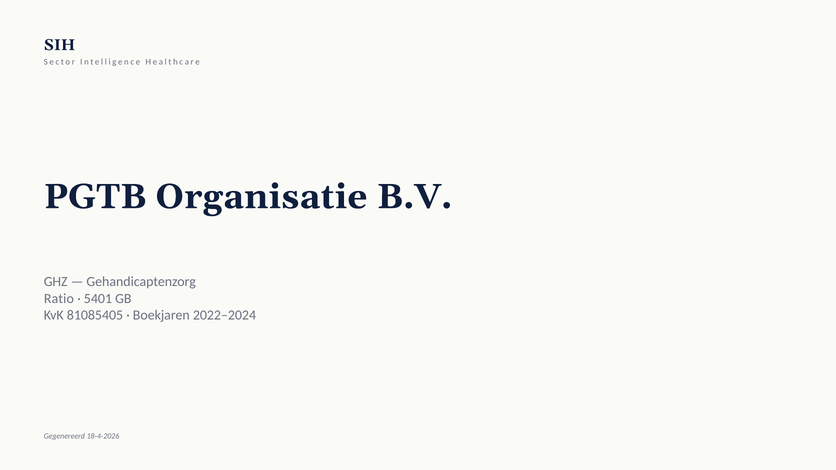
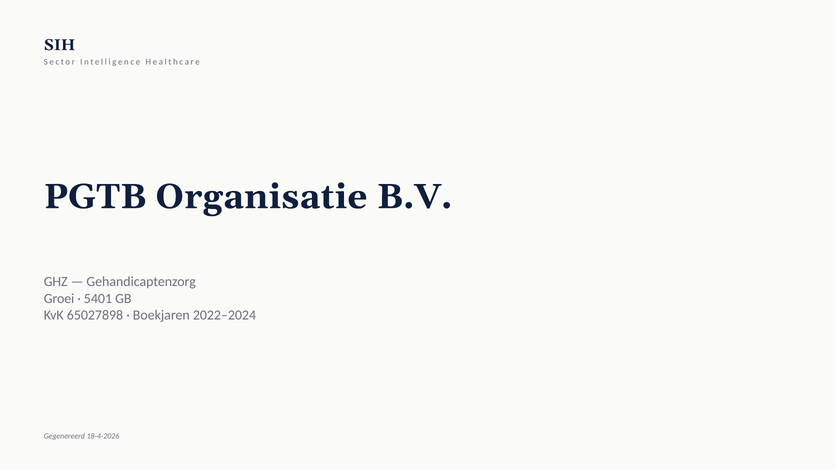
Ratio: Ratio -> Groei (59, 299)
81085405: 81085405 -> 65027898 (95, 315)
